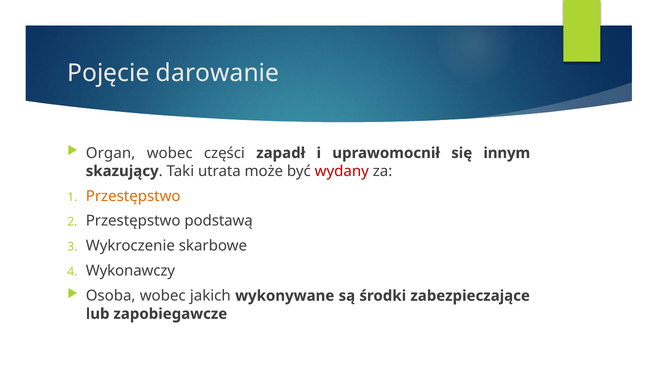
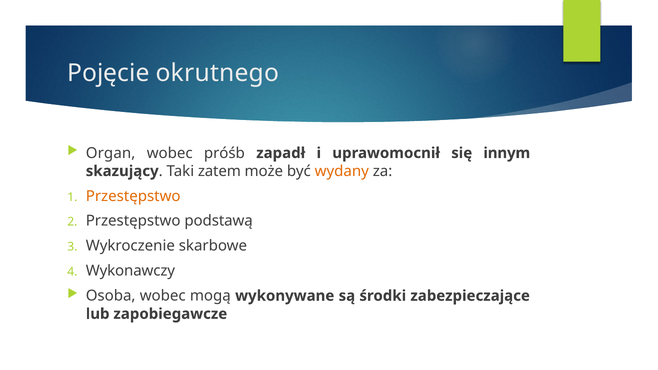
darowanie: darowanie -> okrutnego (217, 73)
części: części -> próśb (224, 153)
utrata: utrata -> zatem (219, 171)
wydany colour: red -> orange (342, 171)
jakich: jakich -> mogą (210, 296)
